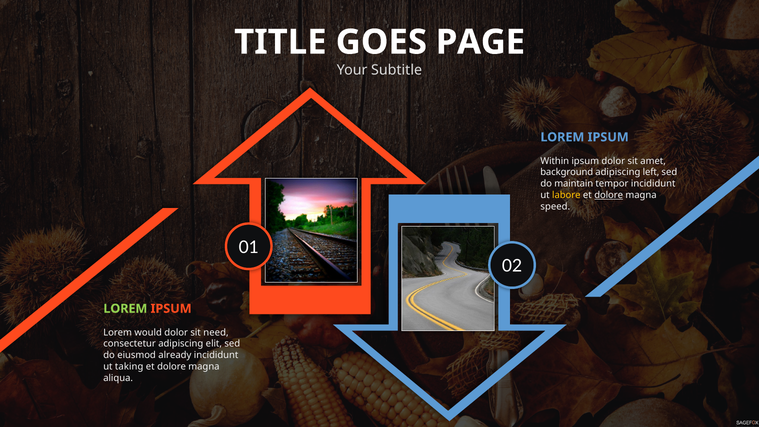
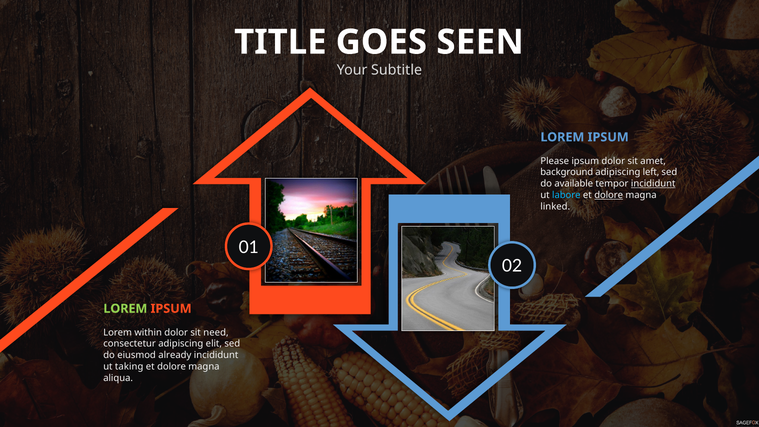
PAGE: PAGE -> SEEN (480, 42)
Within: Within -> Please (555, 161)
maintain: maintain -> available (574, 184)
incididunt underline: none -> present (653, 184)
labore colour: yellow -> light blue (566, 195)
speed: speed -> linked (555, 206)
would: would -> within (148, 332)
